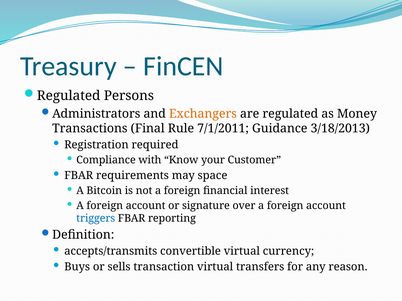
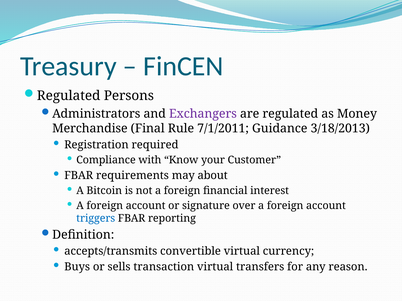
Exchangers colour: orange -> purple (203, 114)
Transactions: Transactions -> Merchandise (90, 129)
space: space -> about (213, 176)
